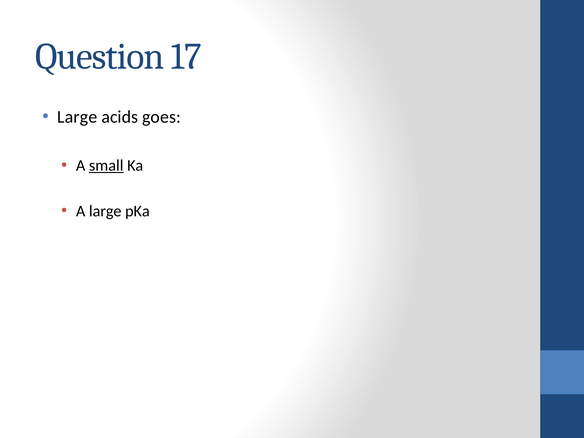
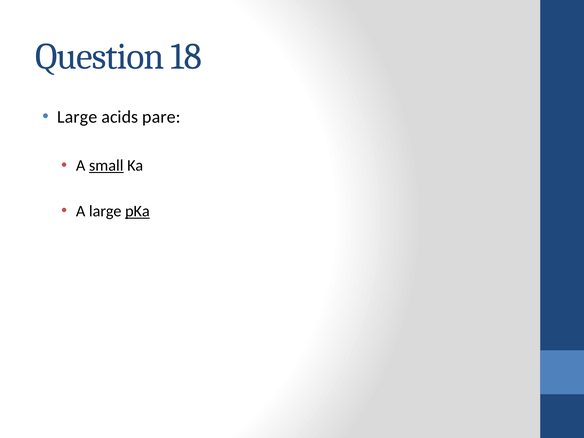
17: 17 -> 18 (186, 57)
goes: goes -> pare (162, 117)
pKa underline: none -> present (137, 211)
